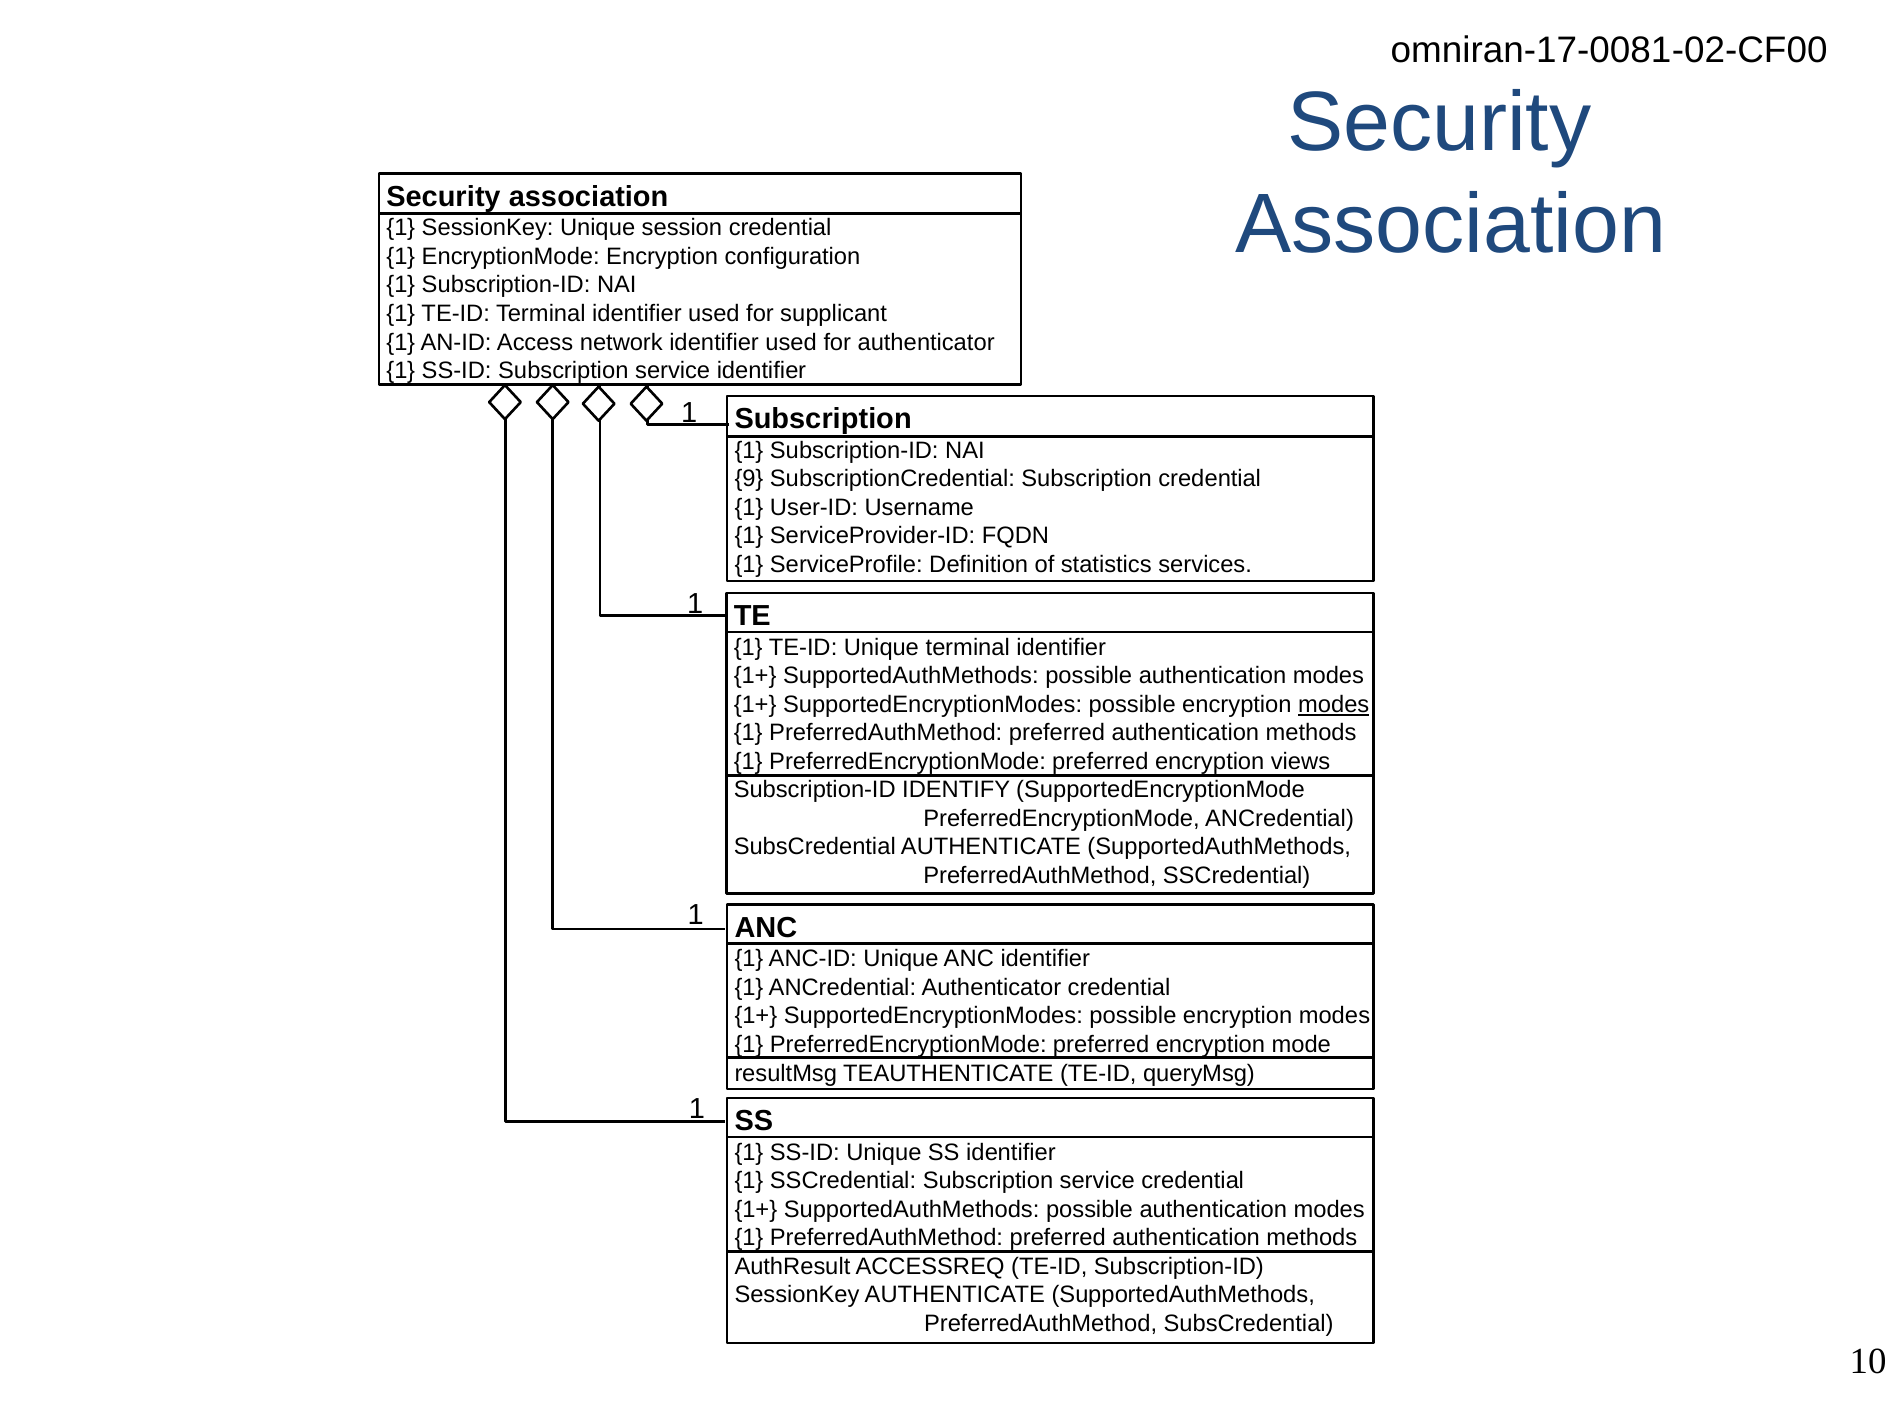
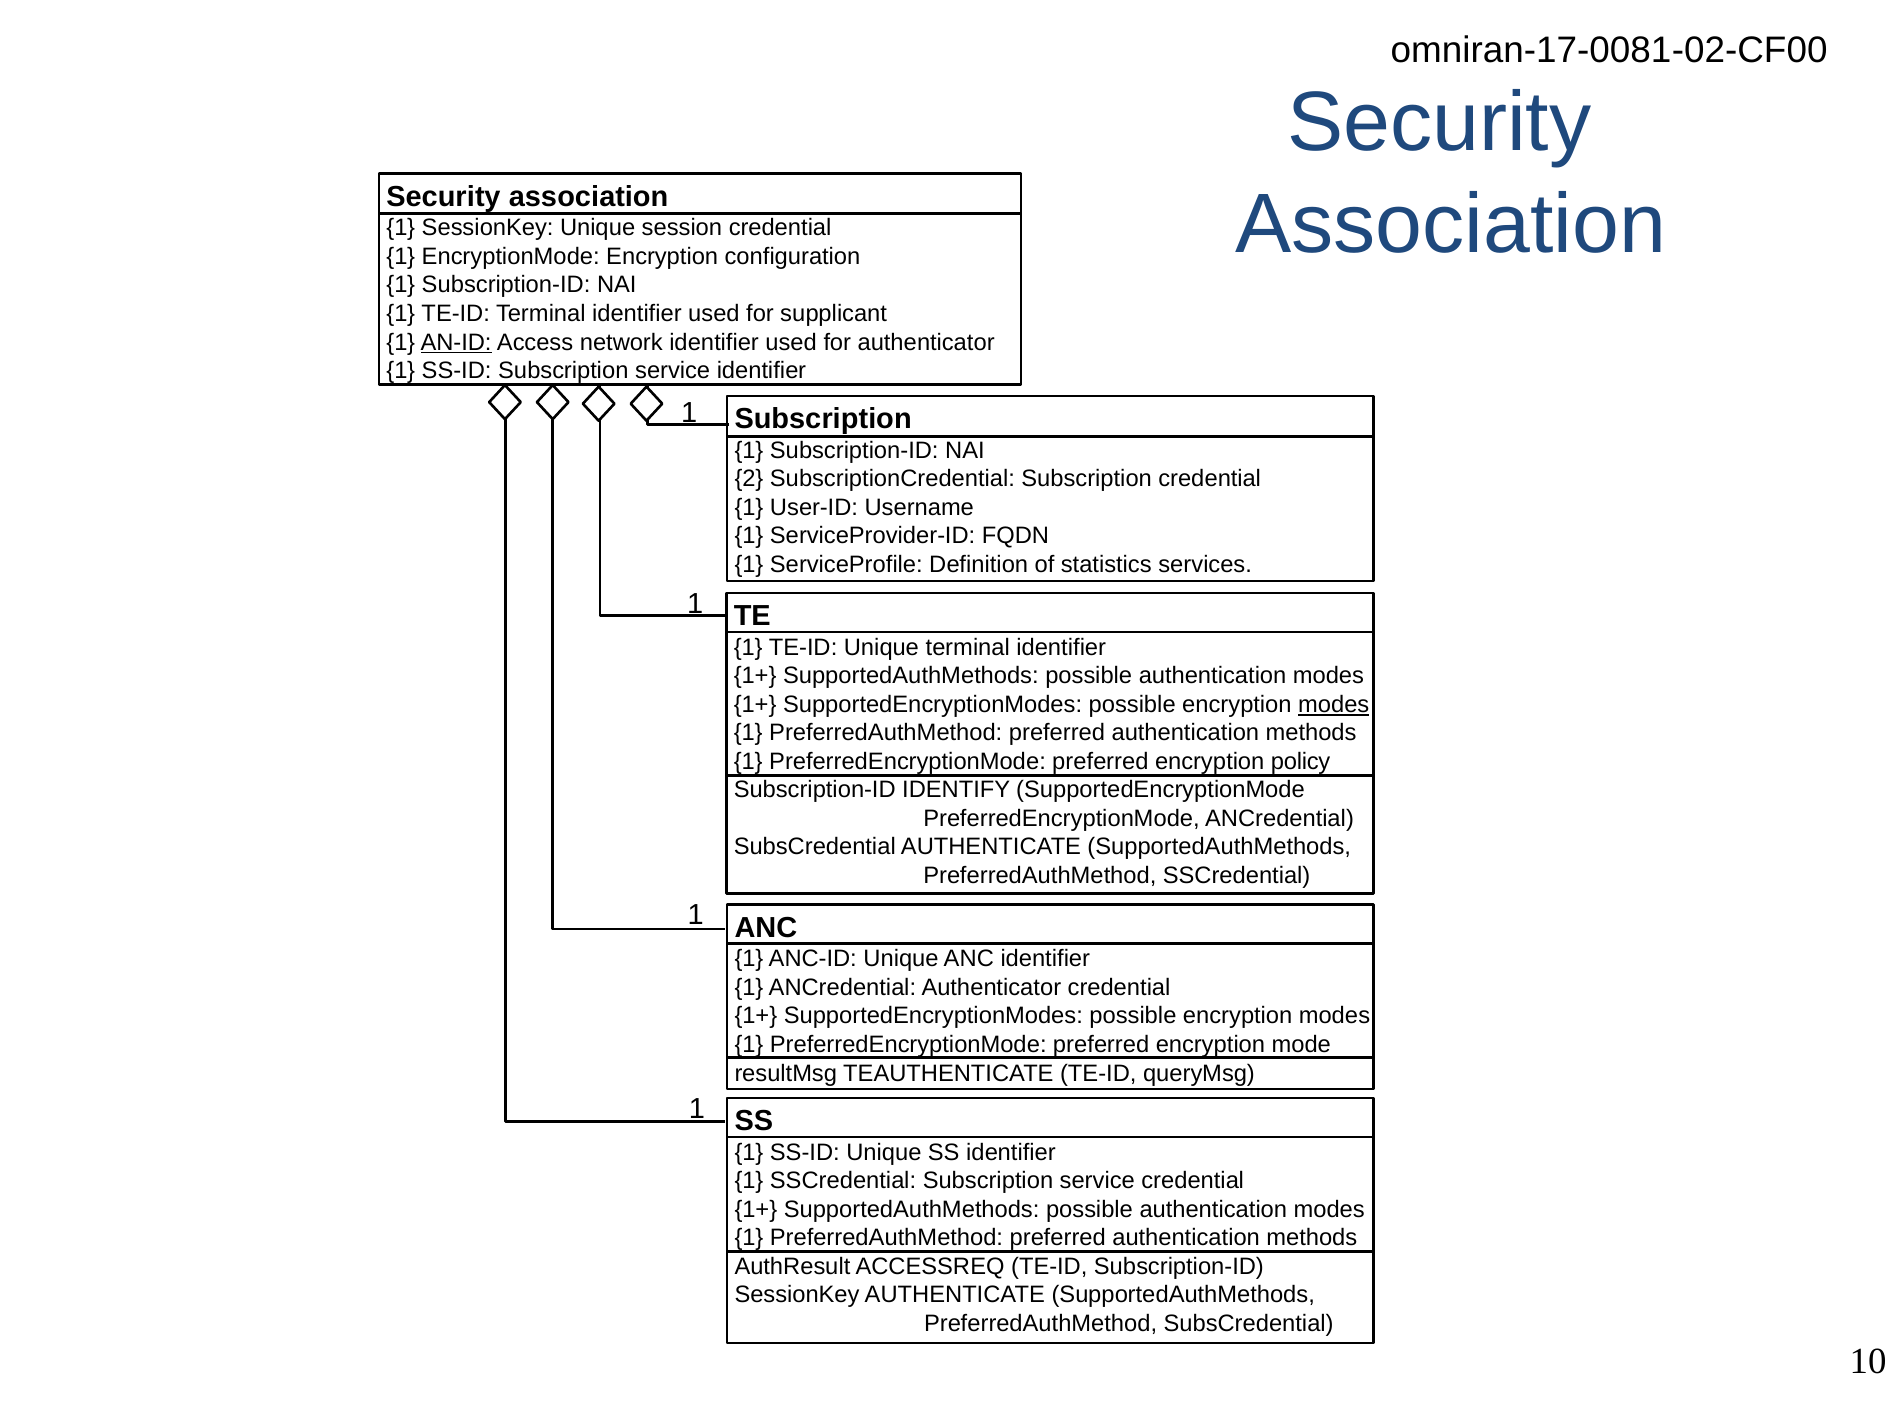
AN-ID underline: none -> present (456, 342)
9: 9 -> 2 (749, 479)
views: views -> policy (1301, 761)
